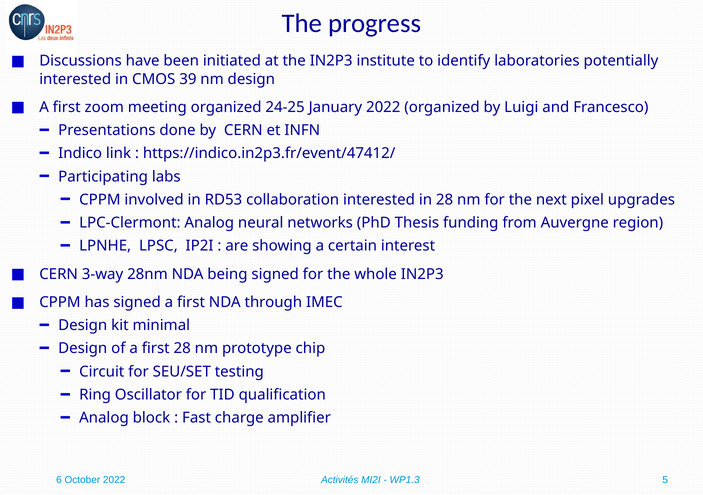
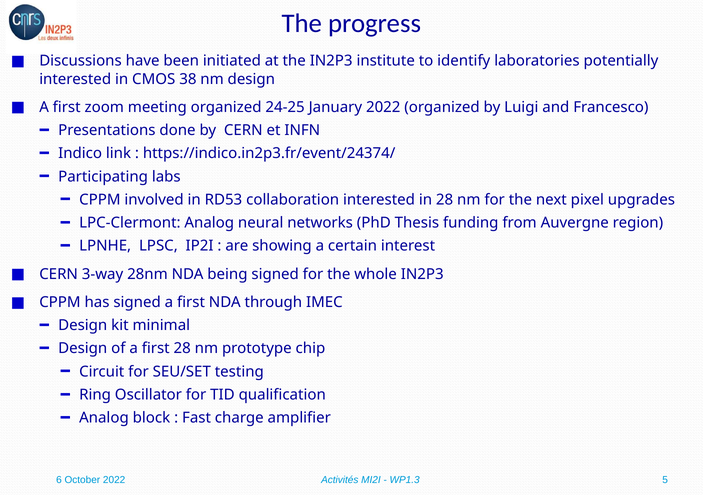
39: 39 -> 38 (188, 79)
https://indico.in2p3.fr/event/47412/: https://indico.in2p3.fr/event/47412/ -> https://indico.in2p3.fr/event/24374/ (269, 153)
